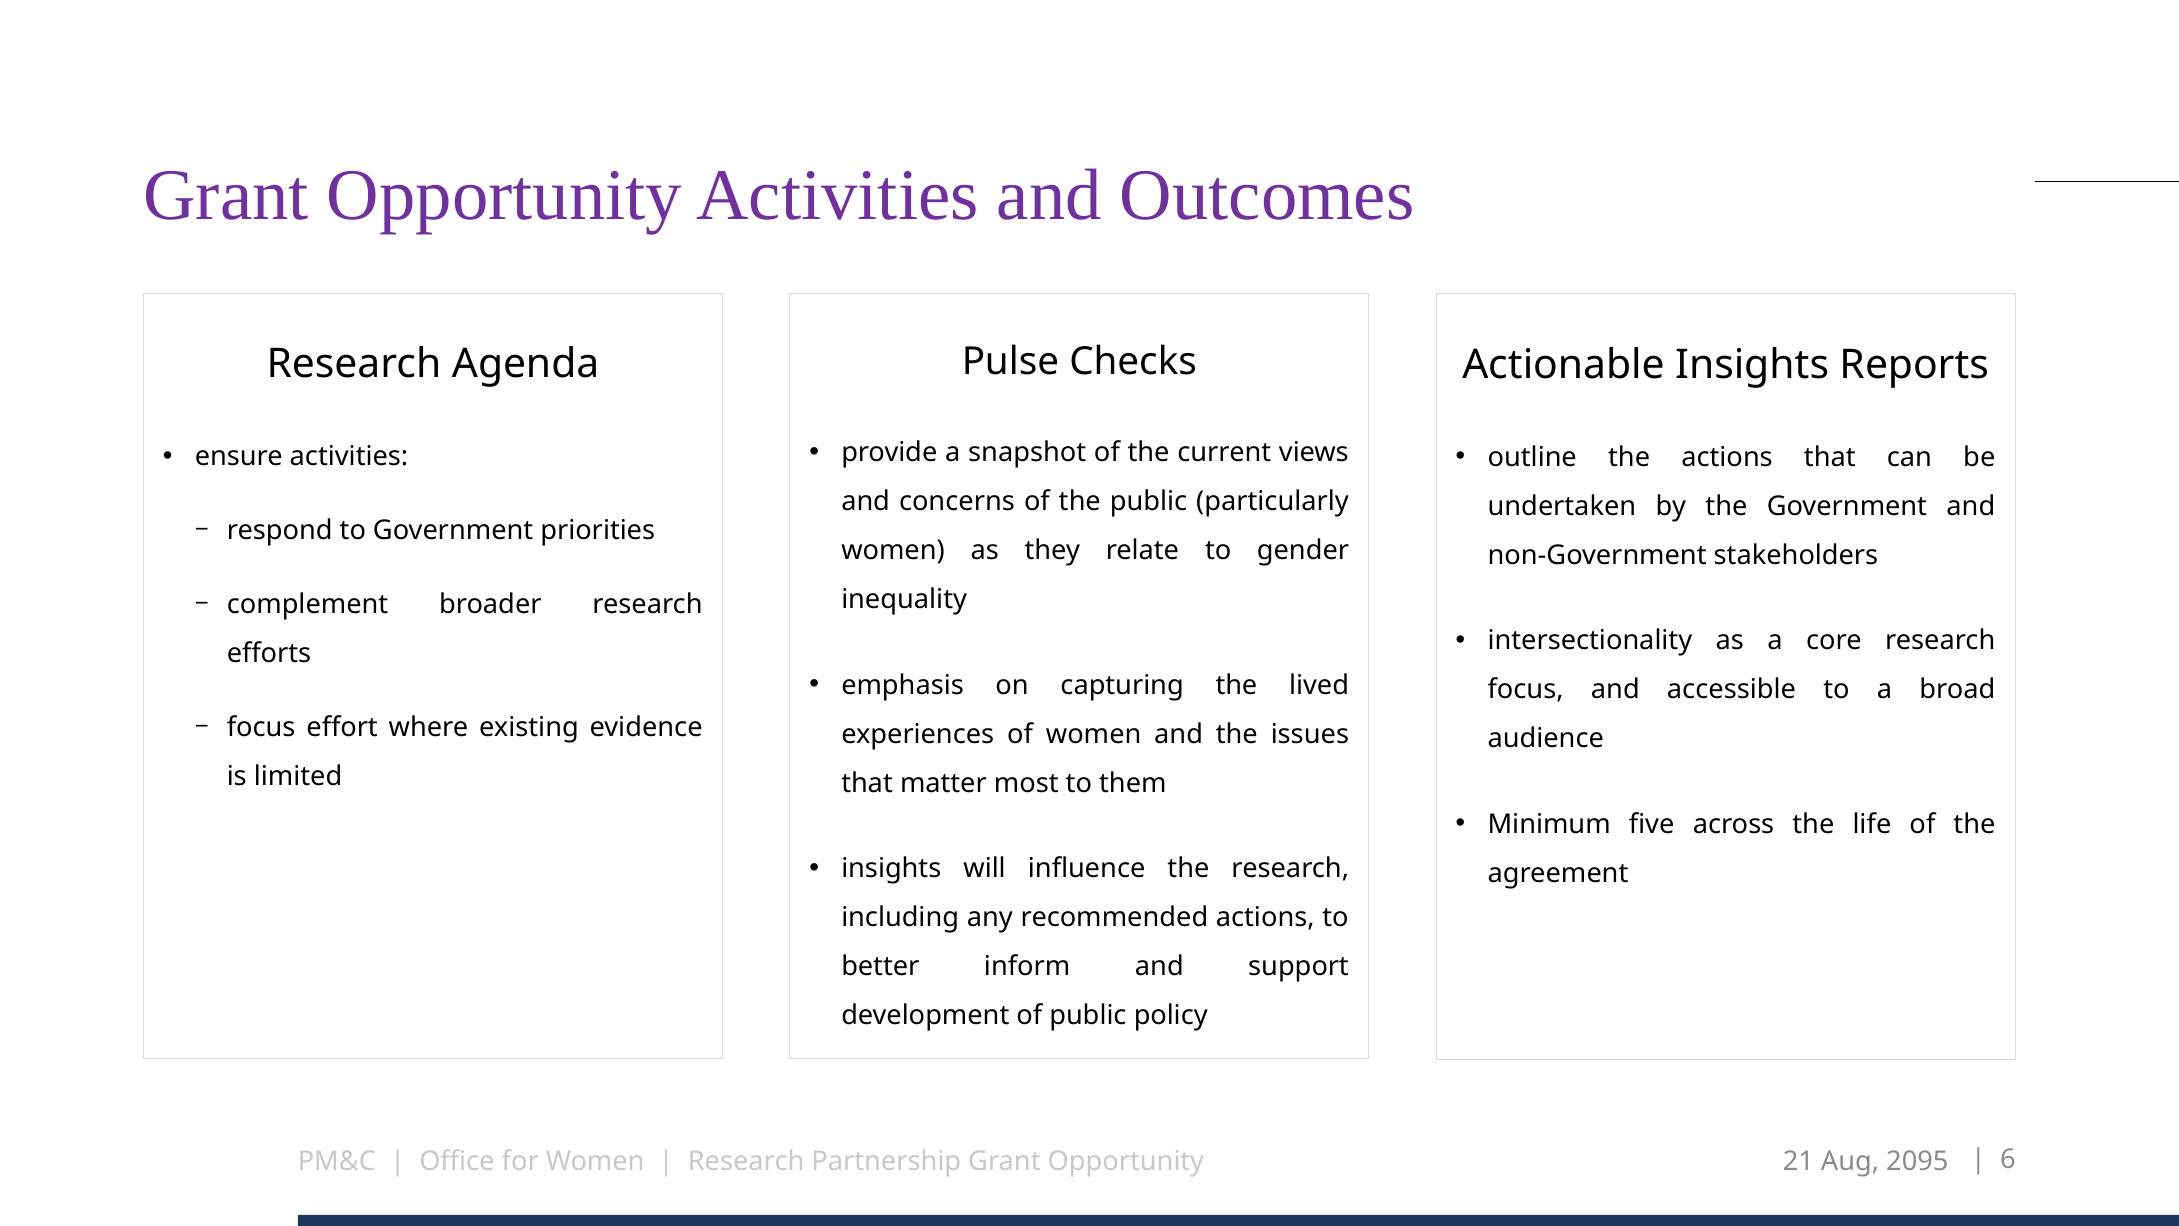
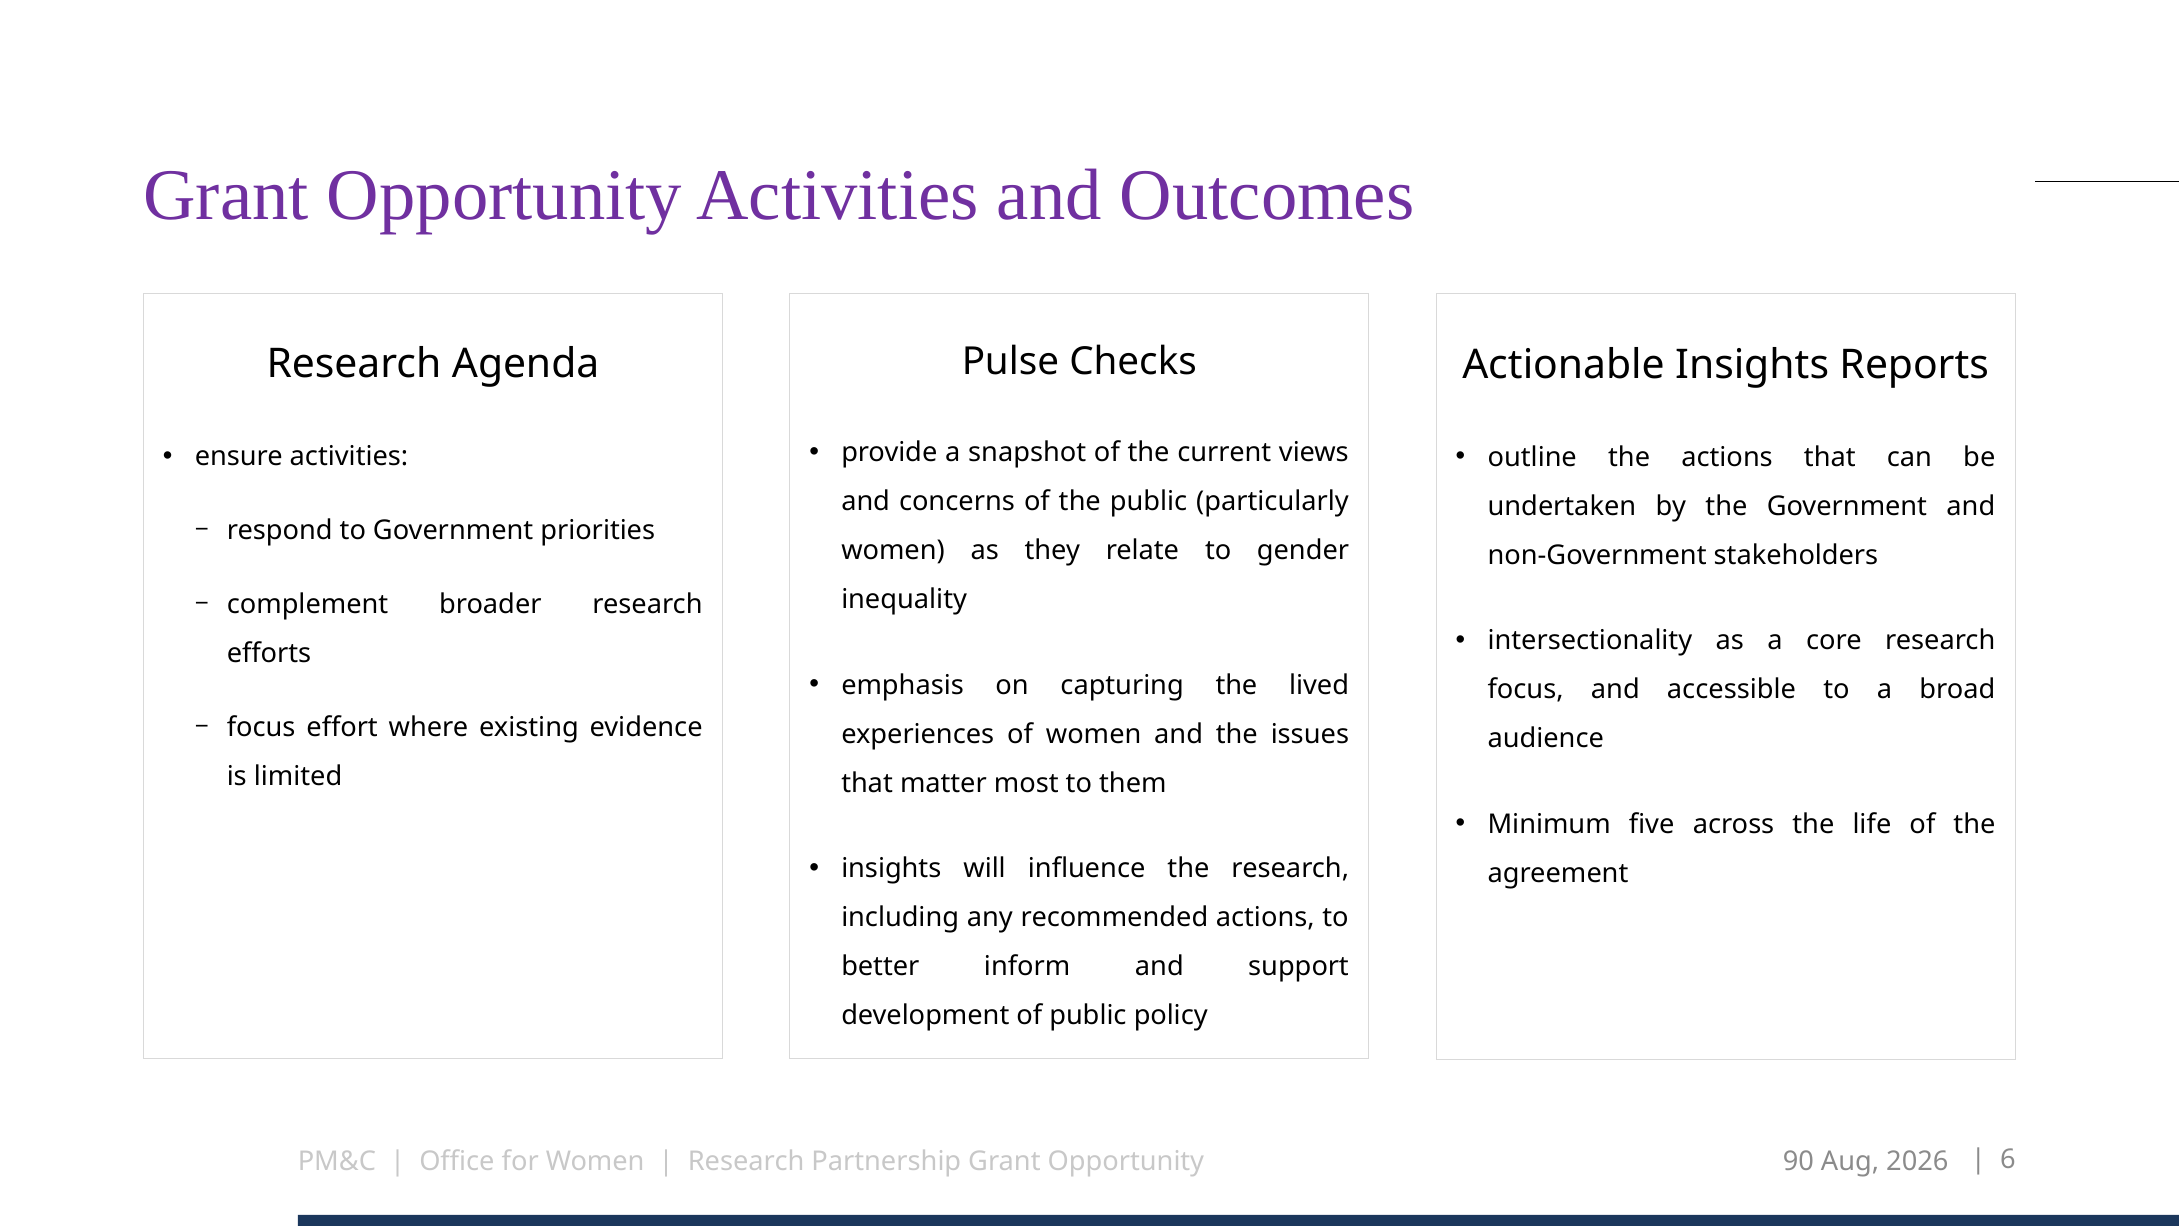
21: 21 -> 90 (1798, 1161)
2095: 2095 -> 2026 (1917, 1161)
